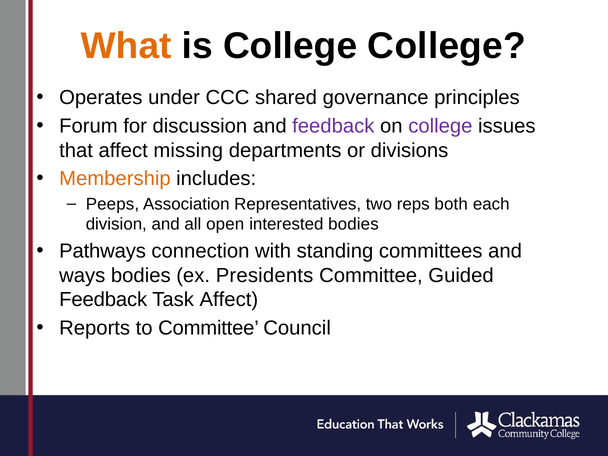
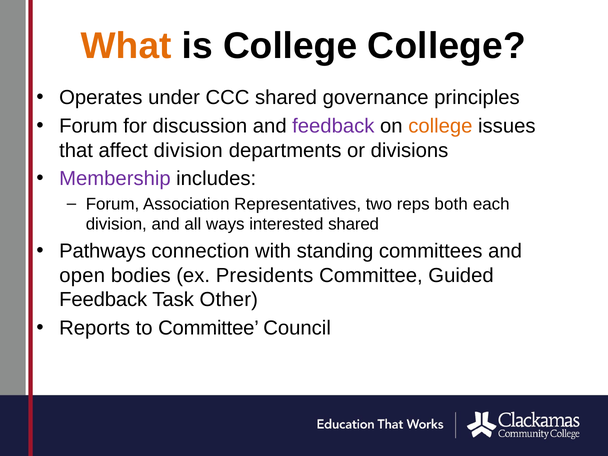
college colour: purple -> orange (440, 126)
affect missing: missing -> division (188, 150)
Membership colour: orange -> purple (115, 179)
Peeps: Peeps -> Forum (113, 204)
open: open -> ways (225, 224)
interested bodies: bodies -> shared (354, 224)
ways: ways -> open (82, 275)
Task Affect: Affect -> Other (229, 300)
